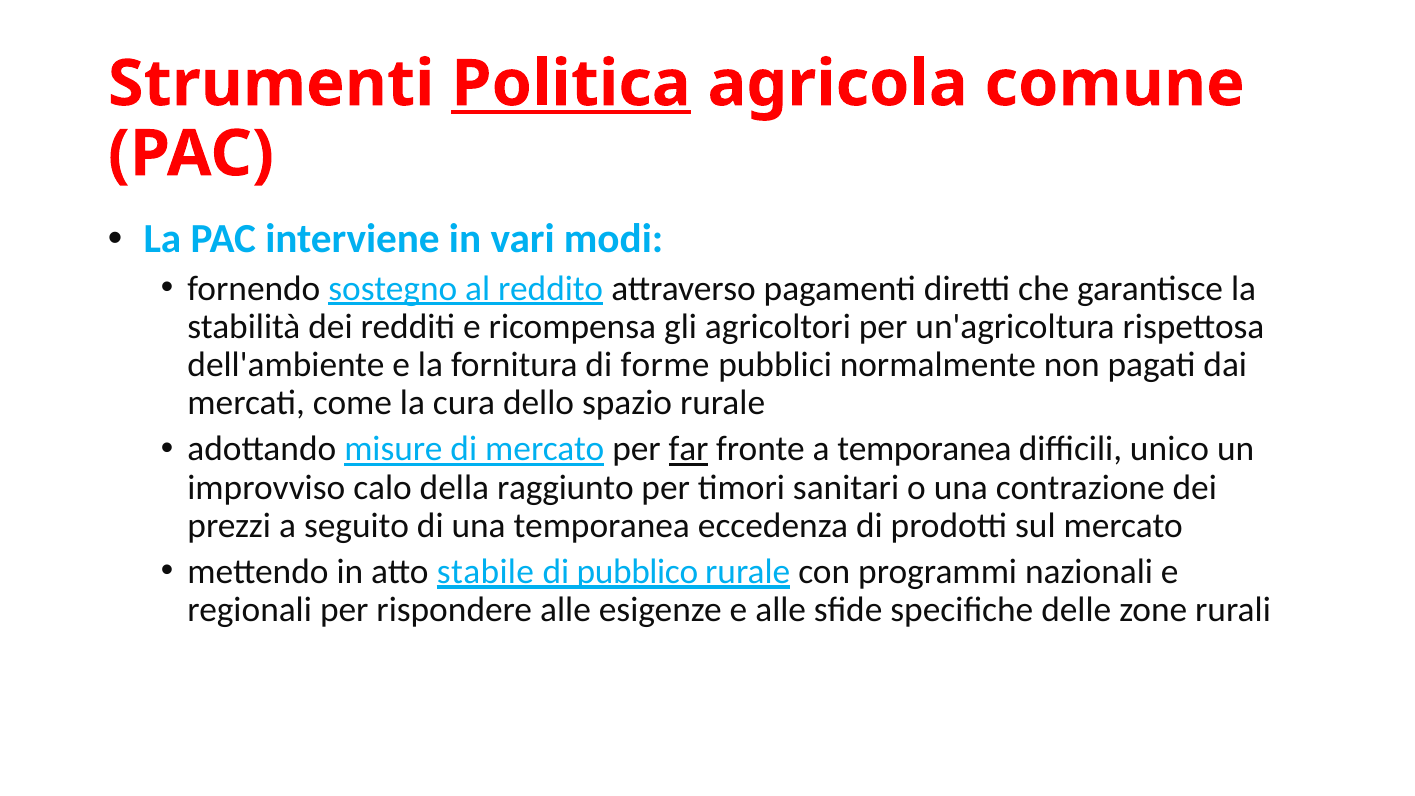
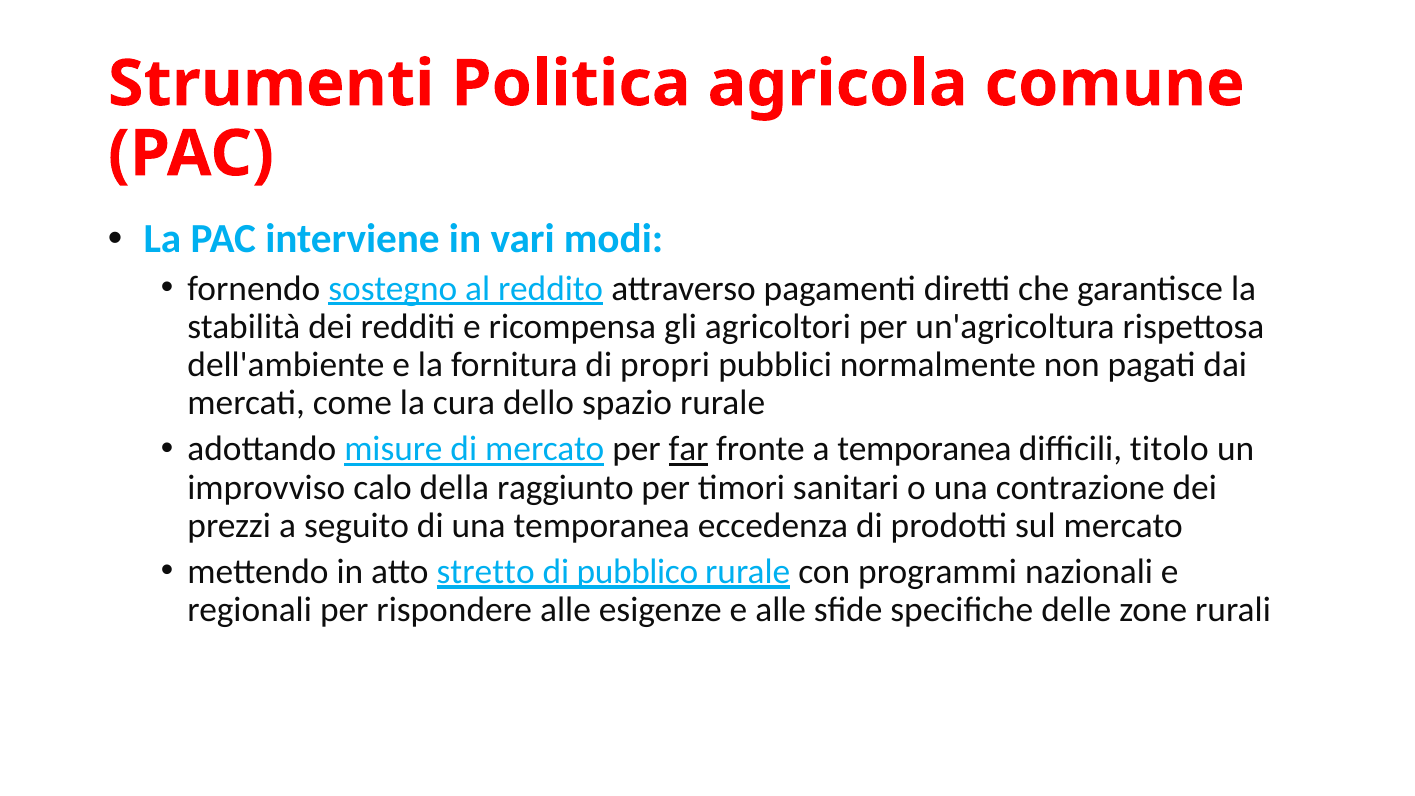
Politica underline: present -> none (571, 84)
forme: forme -> propri (665, 365)
unico: unico -> titolo (1169, 449)
stabile: stabile -> stretto (486, 572)
